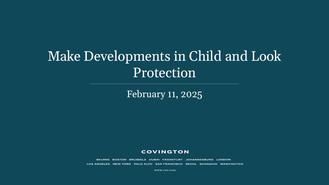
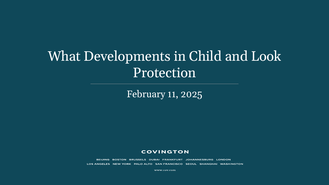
Make: Make -> What (64, 56)
